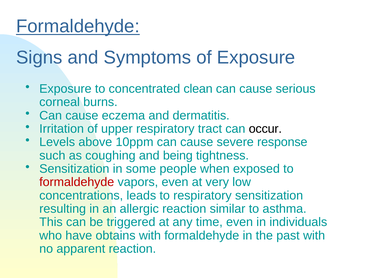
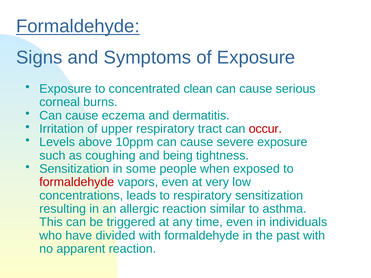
occur colour: black -> red (265, 129)
severe response: response -> exposure (282, 142)
obtains: obtains -> divided (116, 236)
